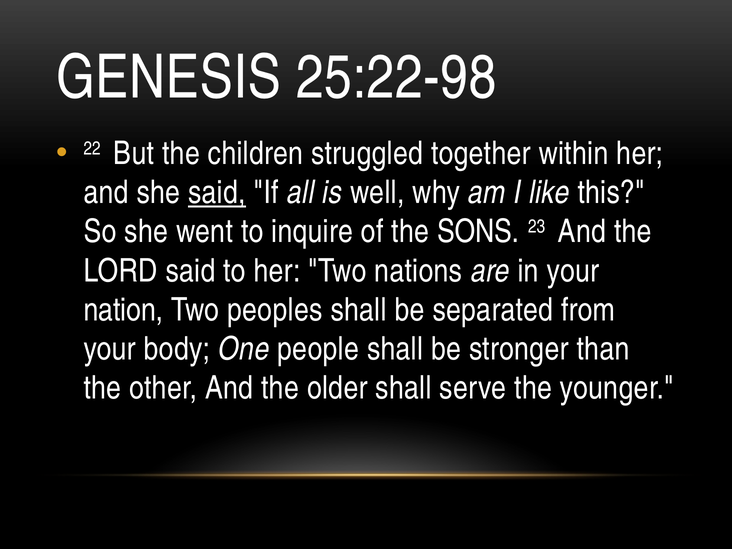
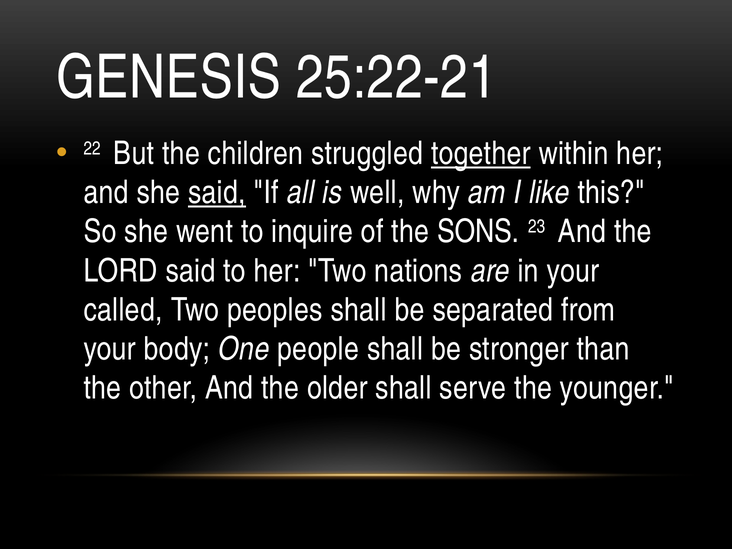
25:22-98: 25:22-98 -> 25:22-21 (396, 77)
together underline: none -> present (481, 154)
nation: nation -> called (123, 310)
